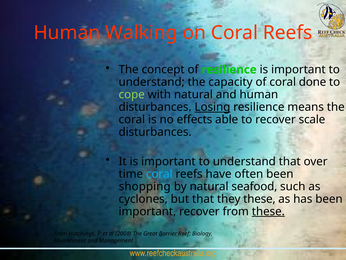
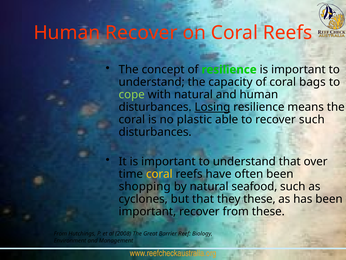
Human Walking: Walking -> Recover (141, 33)
done: done -> bags (312, 82)
effects: effects -> plastic (194, 119)
recover scale: scale -> such (312, 119)
coral colour: light blue -> yellow (159, 174)
these underline: present -> none (268, 211)
